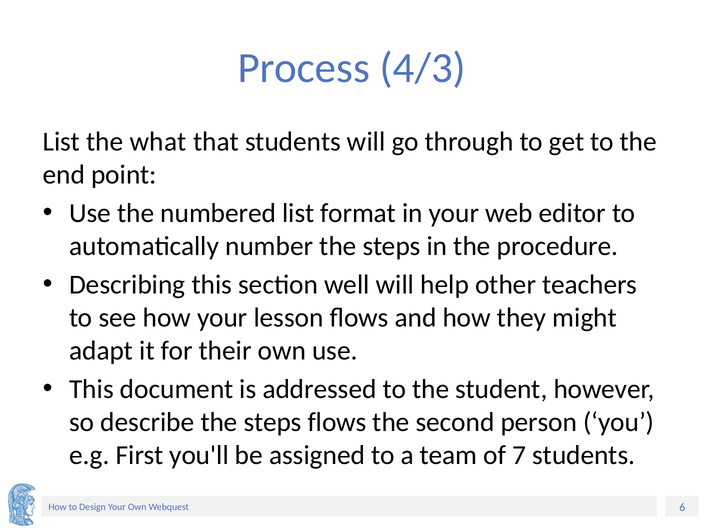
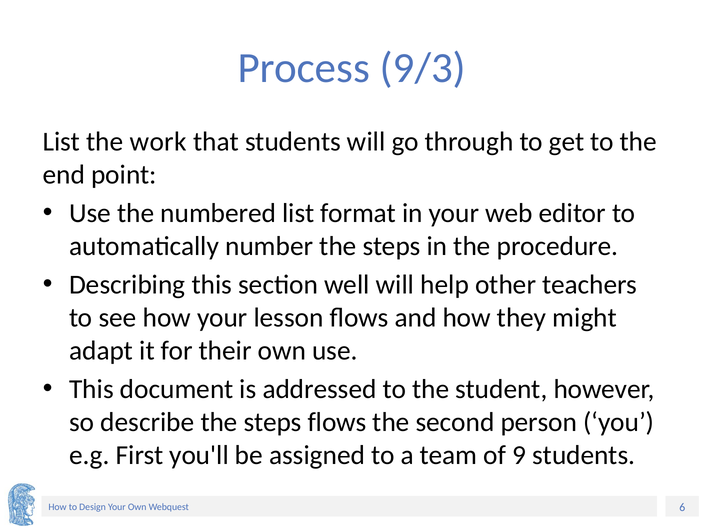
4/3: 4/3 -> 9/3 (423, 68)
what: what -> work (158, 142)
7: 7 -> 9 (519, 455)
